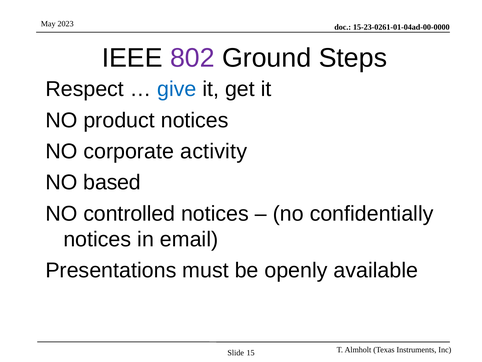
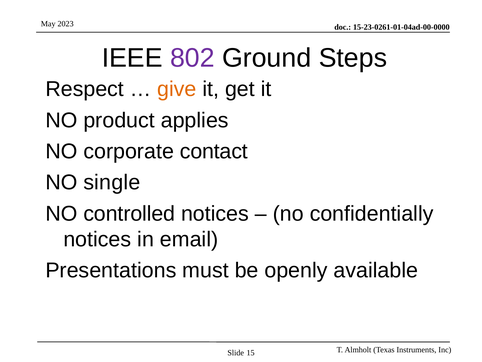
give colour: blue -> orange (177, 89)
product notices: notices -> applies (195, 120)
activity: activity -> contact (214, 151)
based: based -> single (112, 182)
